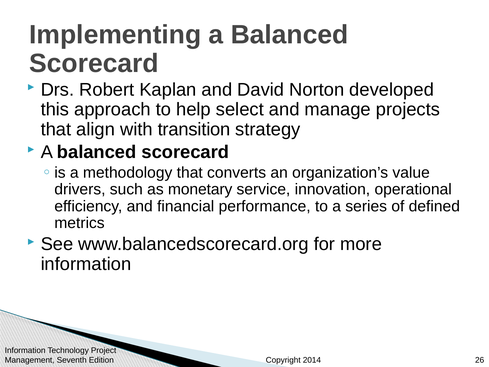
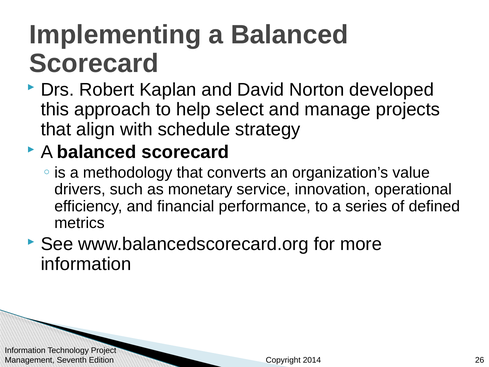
transition: transition -> schedule (194, 129)
